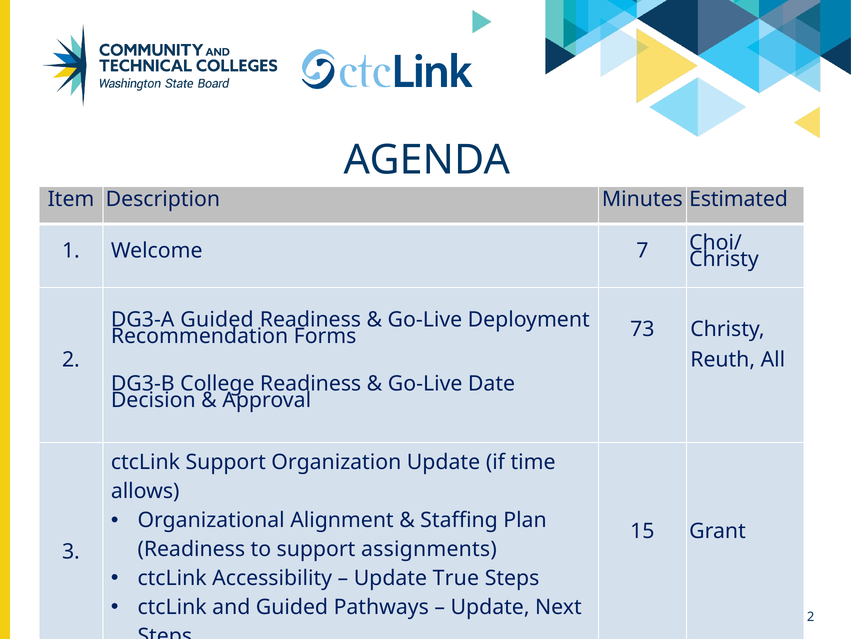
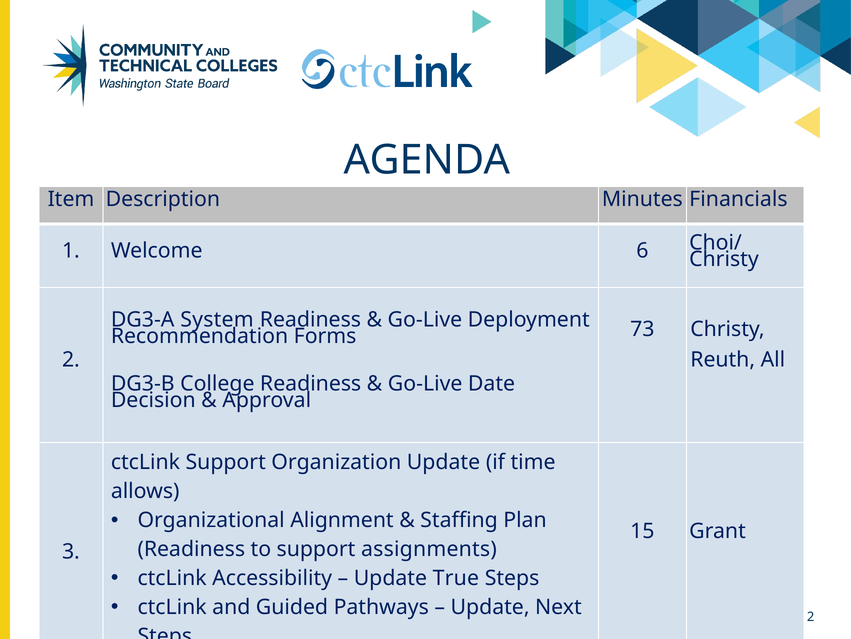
Estimated: Estimated -> Financials (738, 199)
7: 7 -> 6 (642, 250)
DG3-A Guided: Guided -> System (217, 319)
